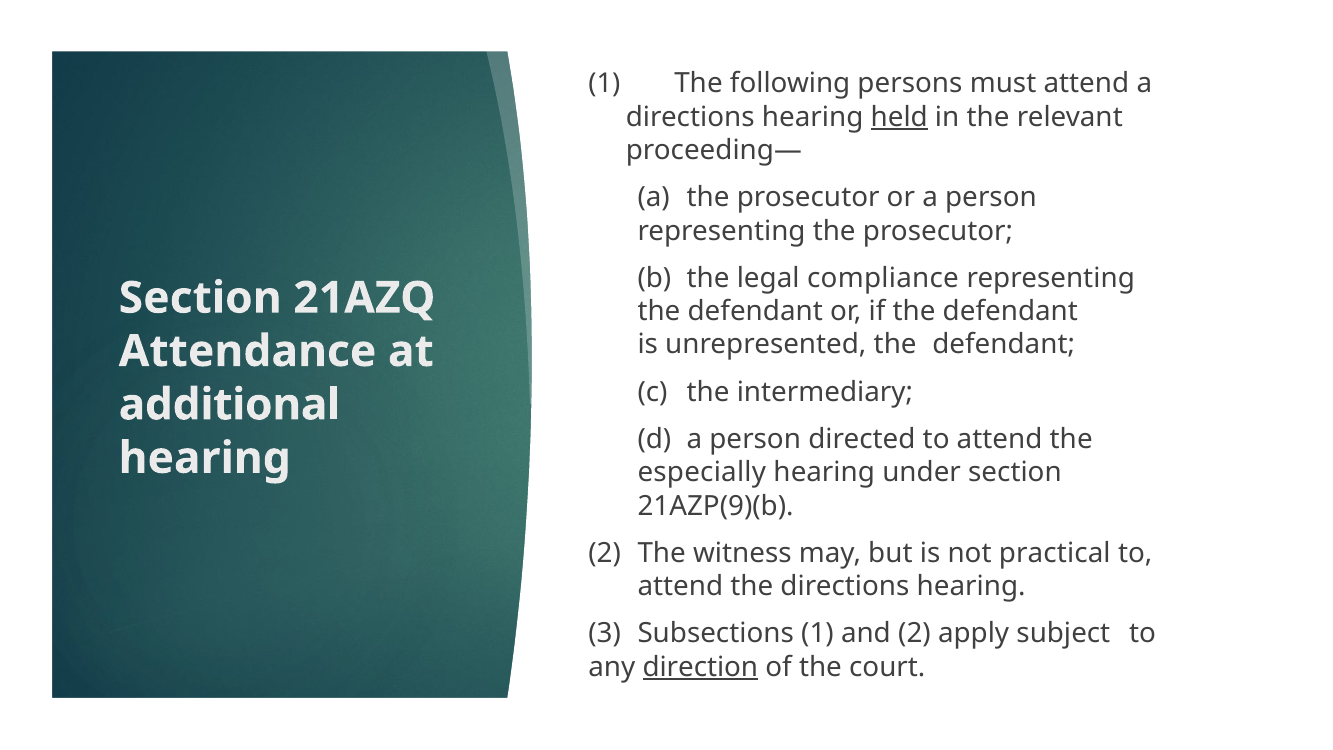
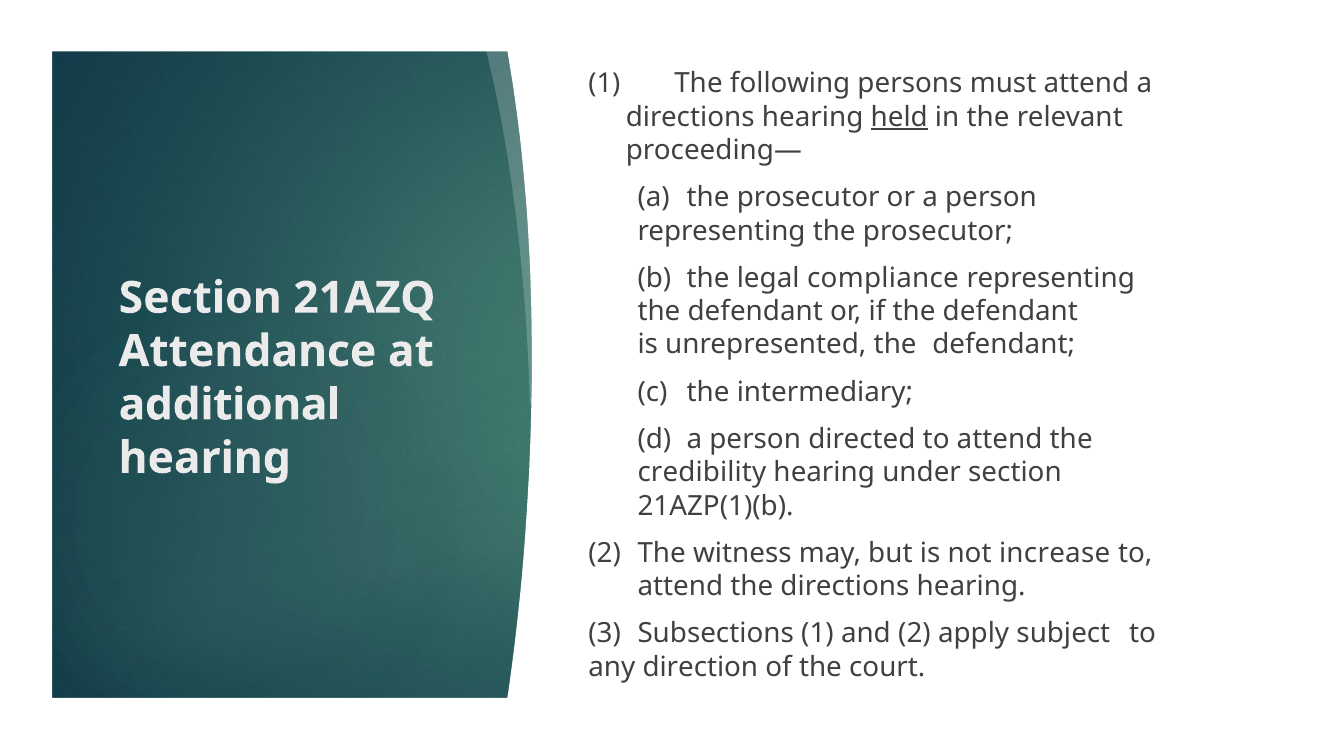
especially: especially -> credibility (702, 472)
21AZP(9)(b: 21AZP(9)(b -> 21AZP(1)(b (716, 506)
practical: practical -> increase (1055, 553)
direction underline: present -> none (700, 667)
